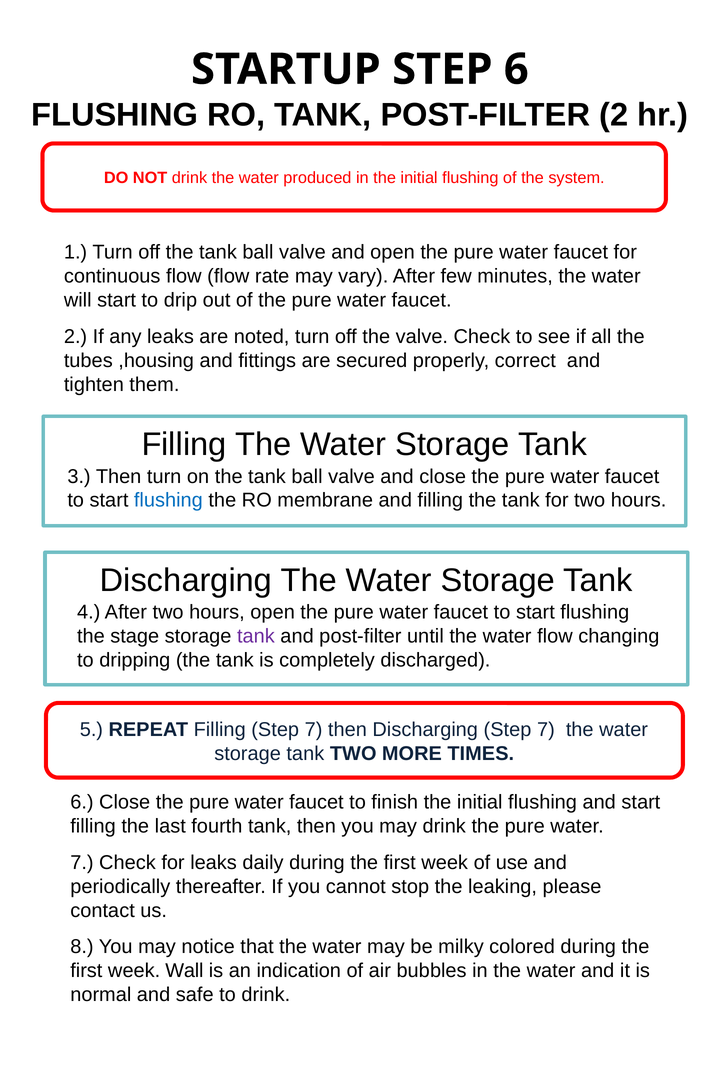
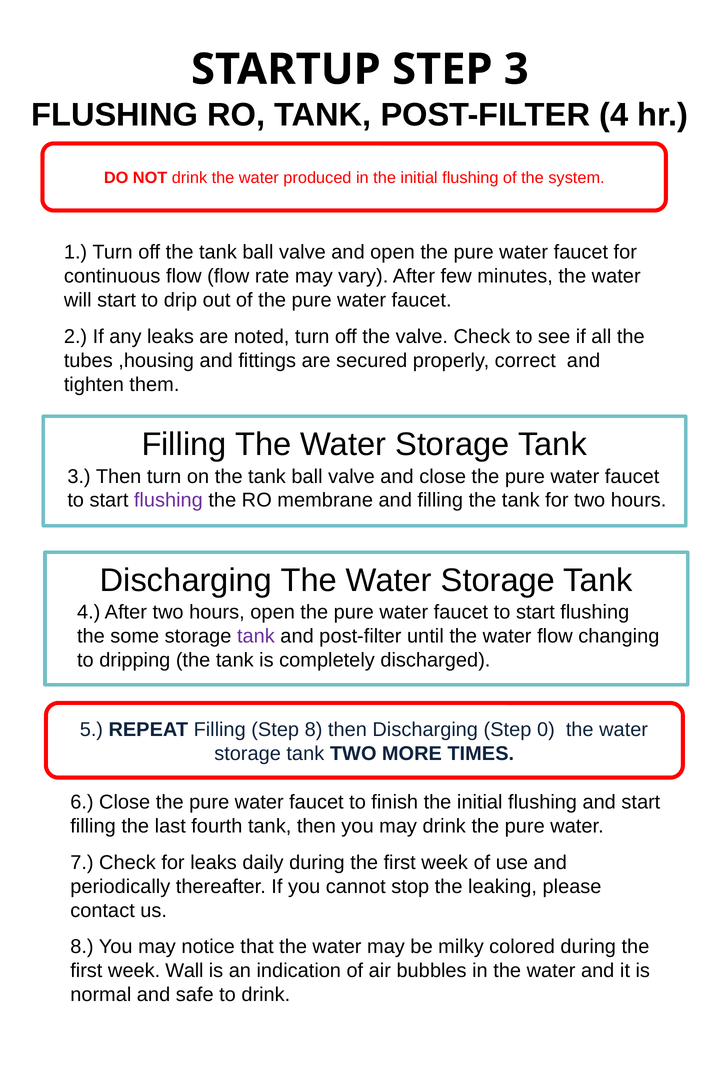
STEP 6: 6 -> 3 (516, 69)
POST-FILTER 2: 2 -> 4 (614, 115)
flushing colour: blue -> purple (168, 500)
stage: stage -> some (135, 636)
Filling Step 7: 7 -> 8 (314, 729)
Discharging Step 7: 7 -> 0 (546, 729)
